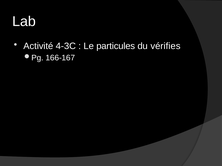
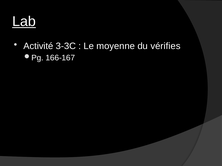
Lab underline: none -> present (24, 22)
4-3C: 4-3C -> 3-3C (66, 46)
particules: particules -> moyenne (116, 46)
